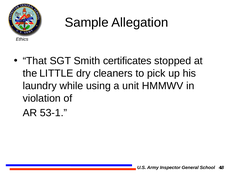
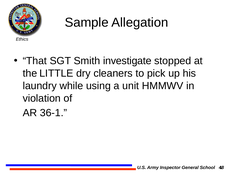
certificates: certificates -> investigate (127, 61)
53-1: 53-1 -> 36-1 (54, 113)
